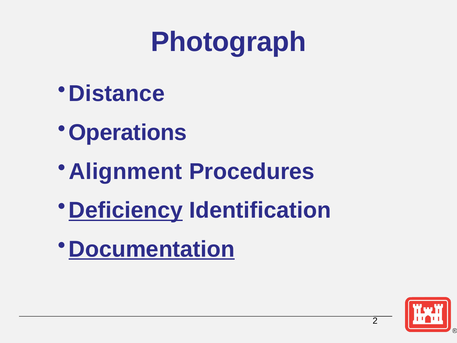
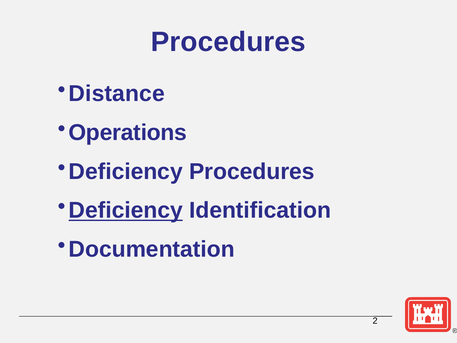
Photograph: Photograph -> Procedures (228, 42)
Alignment: Alignment -> Deficiency (126, 171)
Documentation underline: present -> none (152, 249)
